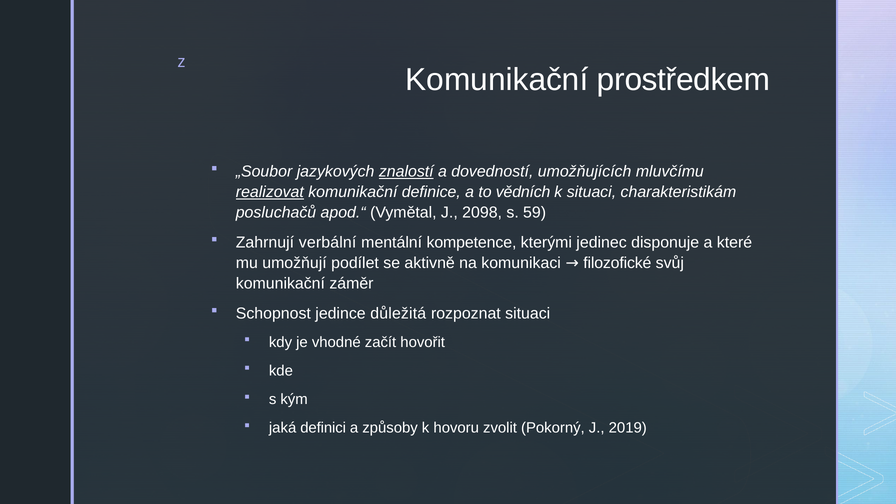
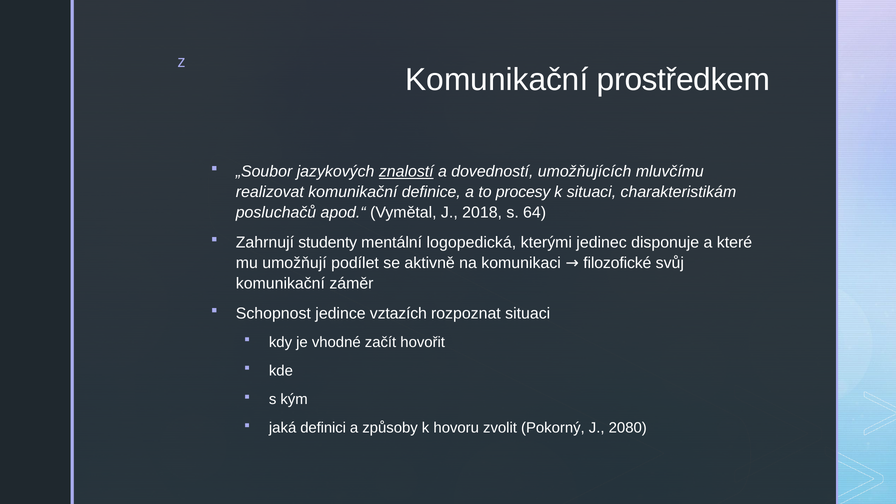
realizovat underline: present -> none (270, 192)
vědních: vědních -> procesy (523, 192)
2098: 2098 -> 2018 (482, 213)
59: 59 -> 64 (535, 213)
verbální: verbální -> studenty (328, 242)
kompetence: kompetence -> logopedická (471, 242)
důležitá: důležitá -> vztazích (398, 313)
2019: 2019 -> 2080 (628, 428)
